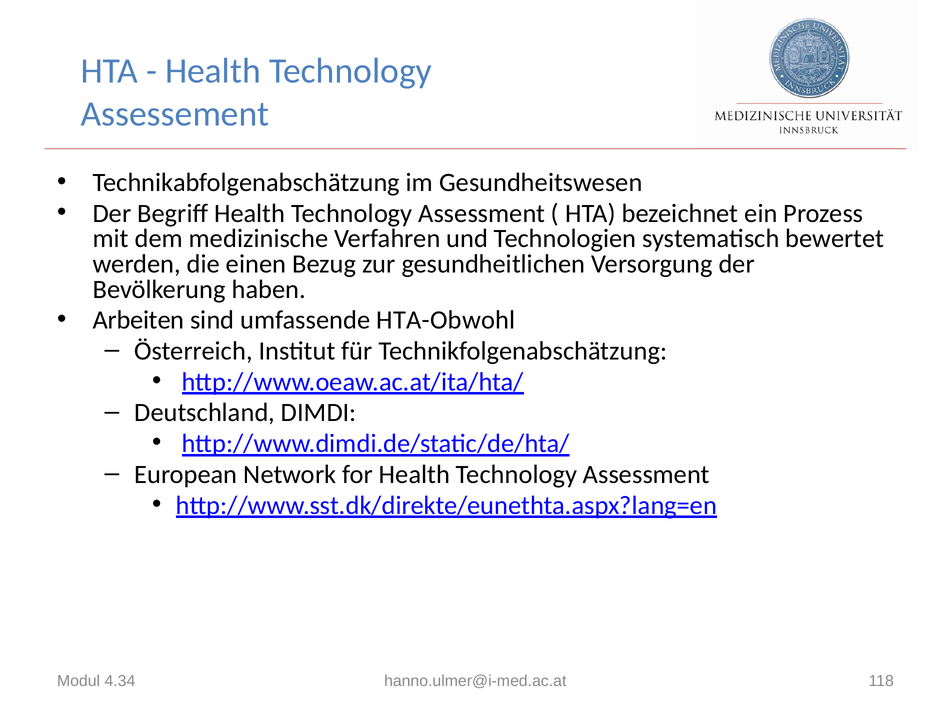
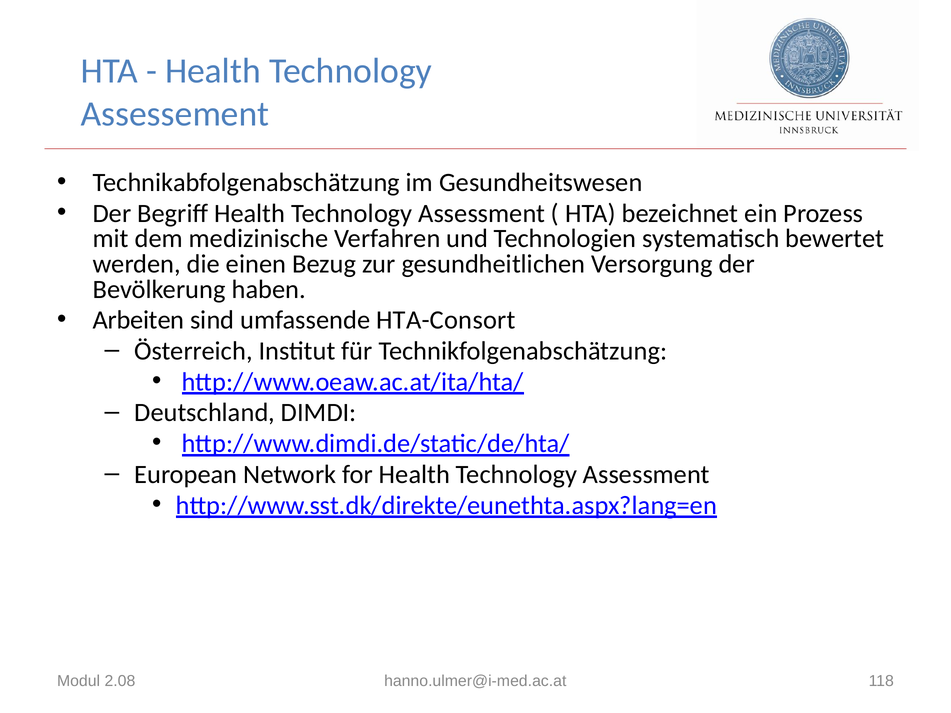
HTA-Obwohl: HTA-Obwohl -> HTA-Consort (446, 320)
4.34: 4.34 -> 2.08 (120, 681)
